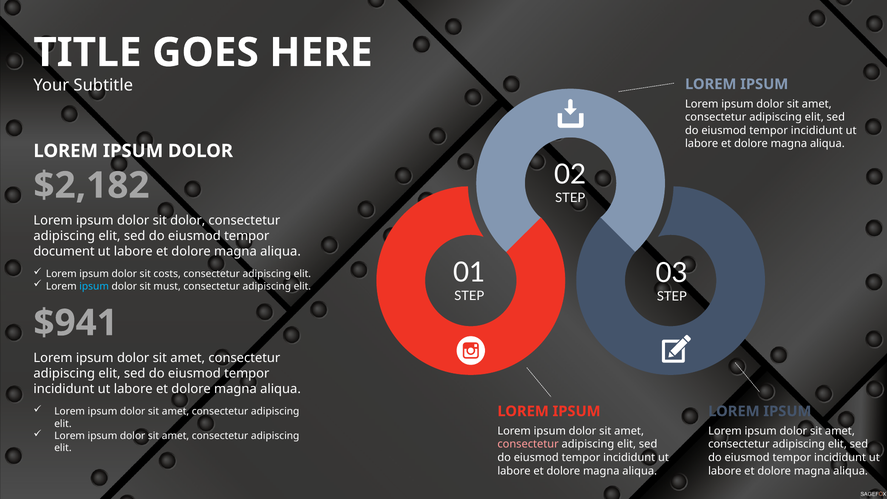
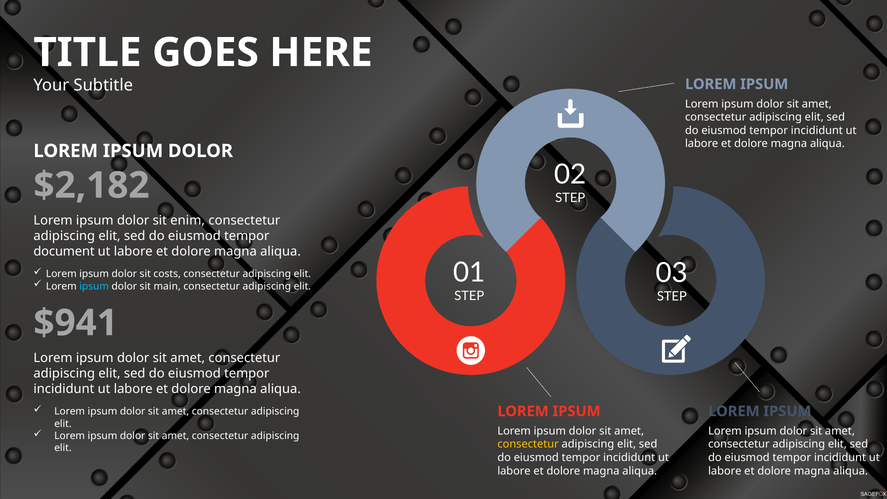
sit dolor: dolor -> enim (188, 220)
must: must -> main (167, 286)
consectetur colour: pink -> yellow (528, 444)
